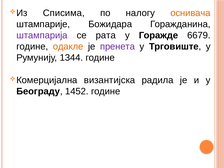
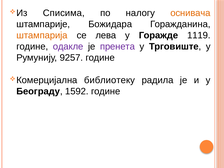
штампарија colour: purple -> orange (42, 35)
рата: рата -> лева (106, 35)
6679: 6679 -> 1119 (199, 35)
одакле colour: orange -> purple (68, 47)
1344: 1344 -> 9257 (71, 58)
византијска: византијска -> библиотеку (109, 80)
1452: 1452 -> 1592 (77, 91)
